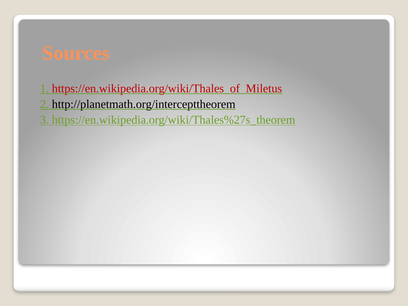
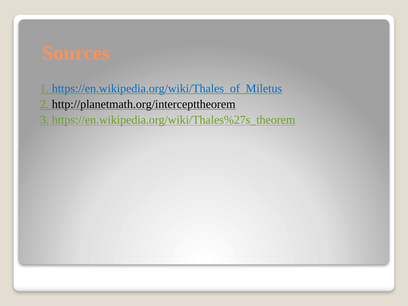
https://en.wikipedia.org/wiki/Thales_of_Miletus colour: red -> blue (167, 89)
